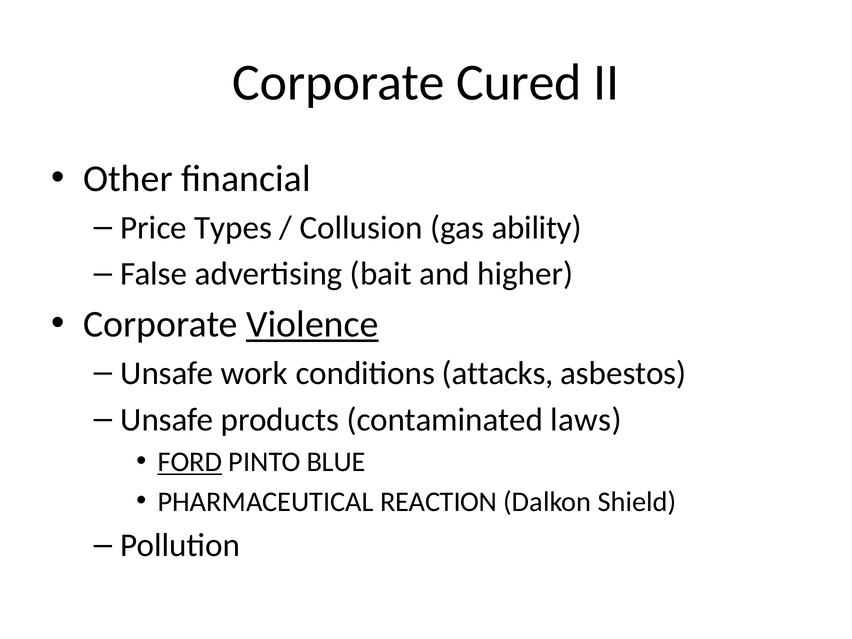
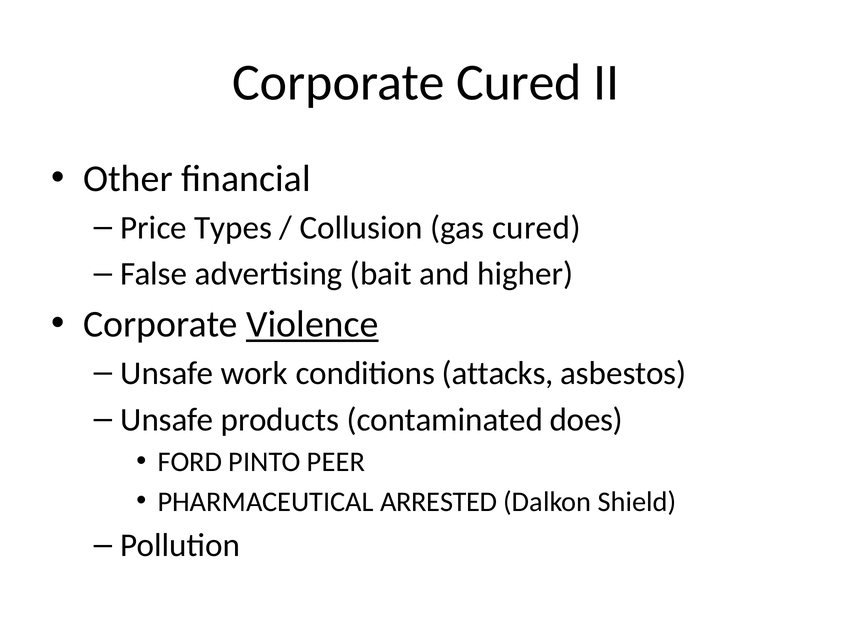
gas ability: ability -> cured (536, 228)
laws: laws -> does (586, 420)
FORD underline: present -> none (190, 462)
BLUE: BLUE -> PEER (336, 462)
REACTION: REACTION -> ARRESTED (439, 502)
